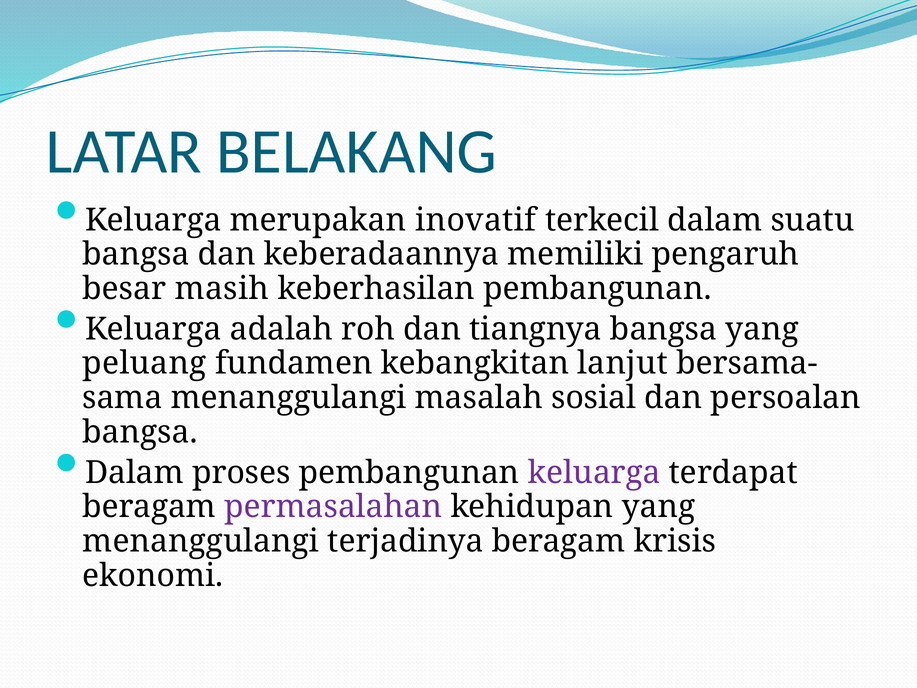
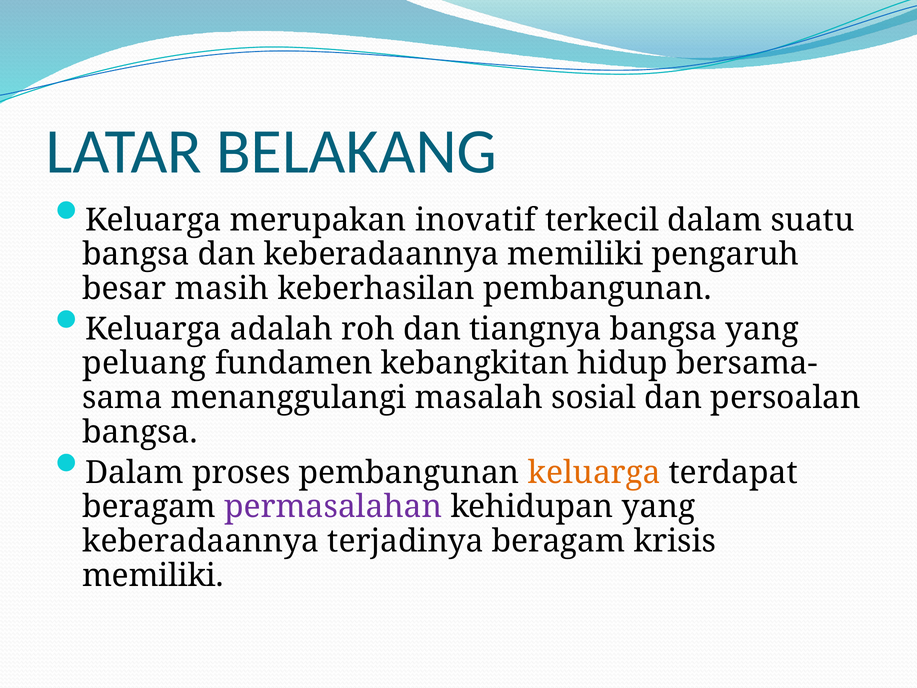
lanjut: lanjut -> hidup (623, 363)
keluarga colour: purple -> orange (594, 472)
menanggulangi: menanggulangi -> keberadaannya (201, 541)
ekonomi: ekonomi -> memiliki (153, 575)
